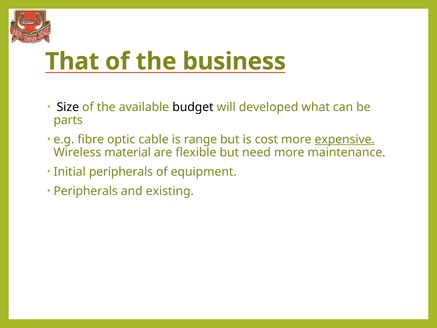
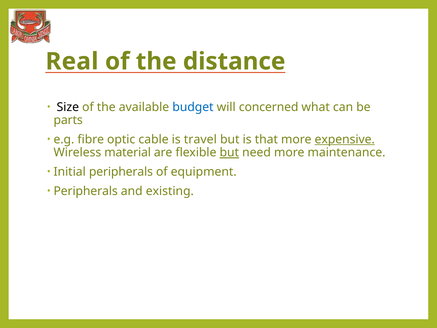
That: That -> Real (72, 61)
business: business -> distance (234, 61)
budget colour: black -> blue (193, 107)
developed: developed -> concerned (269, 107)
range: range -> travel (200, 139)
cost: cost -> that (266, 139)
but underline: none -> present (229, 152)
